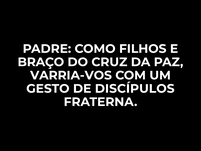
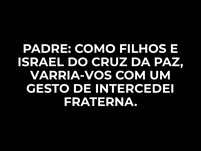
BRAÇO: BRAÇO -> ISRAEL (41, 62)
DISCÍPULOS: DISCÍPULOS -> INTERCEDEI (135, 89)
